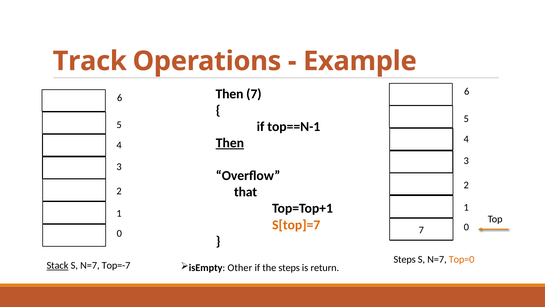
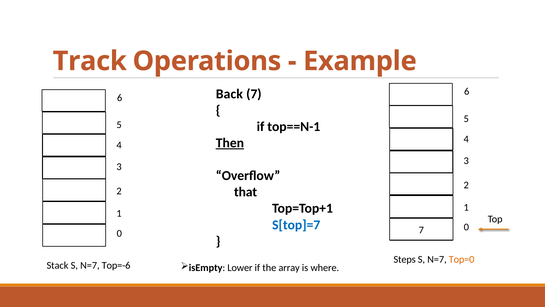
Then: Then -> Back (229, 94)
S[top]=7 colour: orange -> blue (296, 225)
Stack underline: present -> none (58, 265)
Top=-7: Top=-7 -> Top=-6 (116, 265)
Other: Other -> Lower (240, 267)
the steps: steps -> array (289, 267)
return: return -> where (325, 267)
